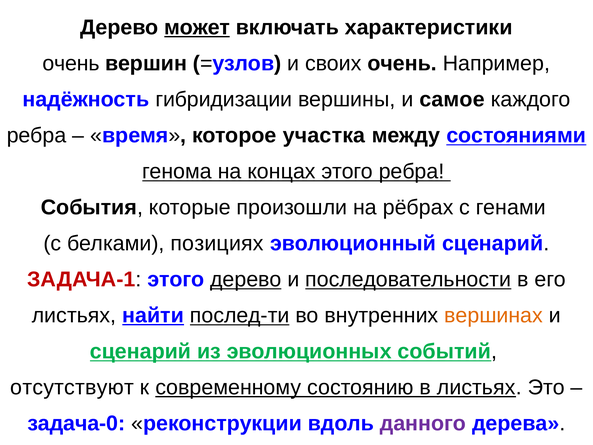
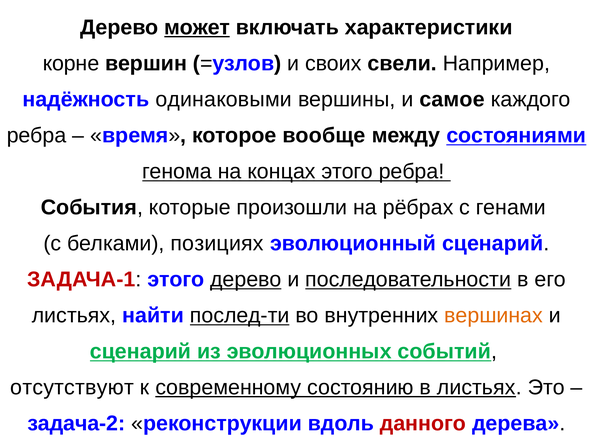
очень: очень -> корне (71, 64)
своих очень: очень -> свели (402, 64)
гибридизации: гибридизации -> одинаковыми (224, 99)
участка: участка -> вообще (324, 135)
найти underline: present -> none (153, 315)
задача-0: задача-0 -> задача-2 (76, 423)
данного colour: purple -> red (423, 423)
